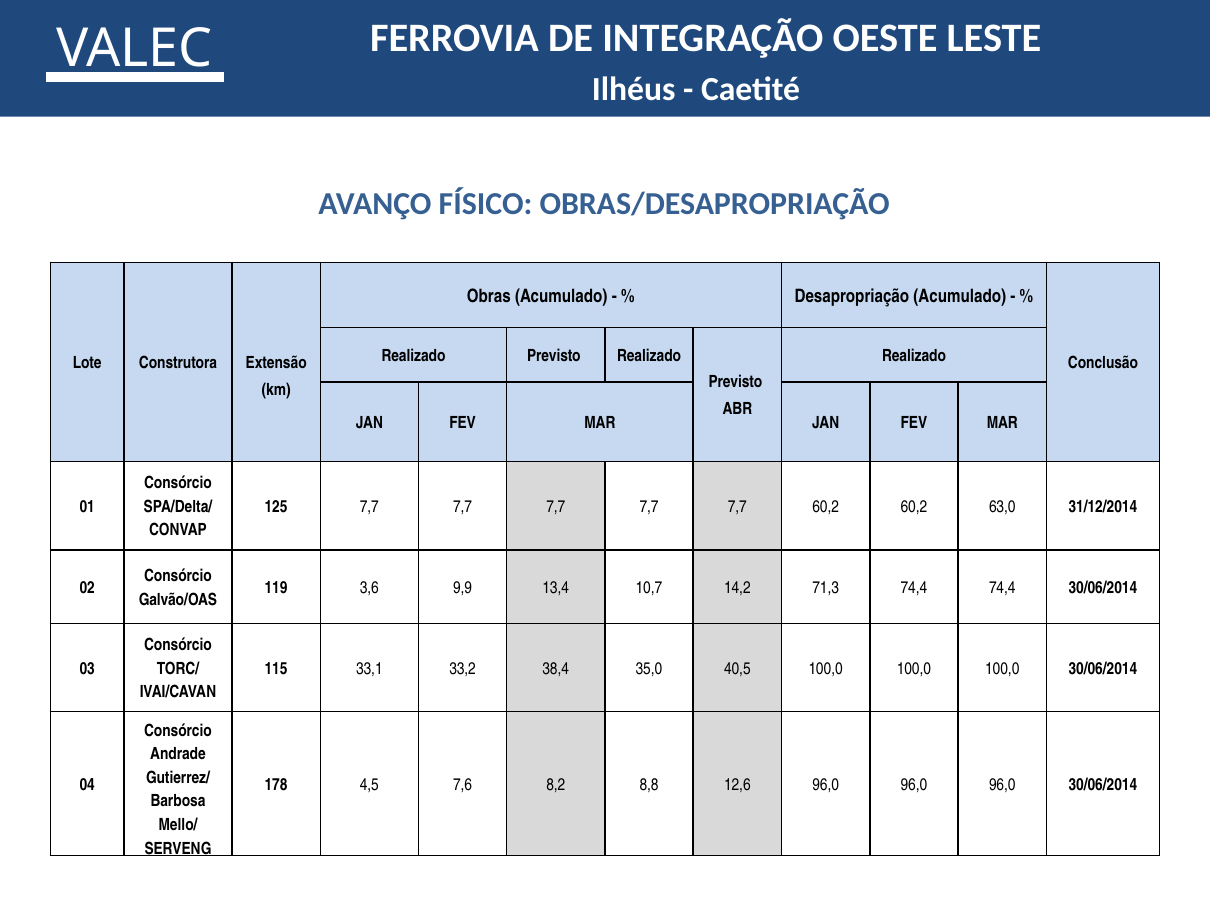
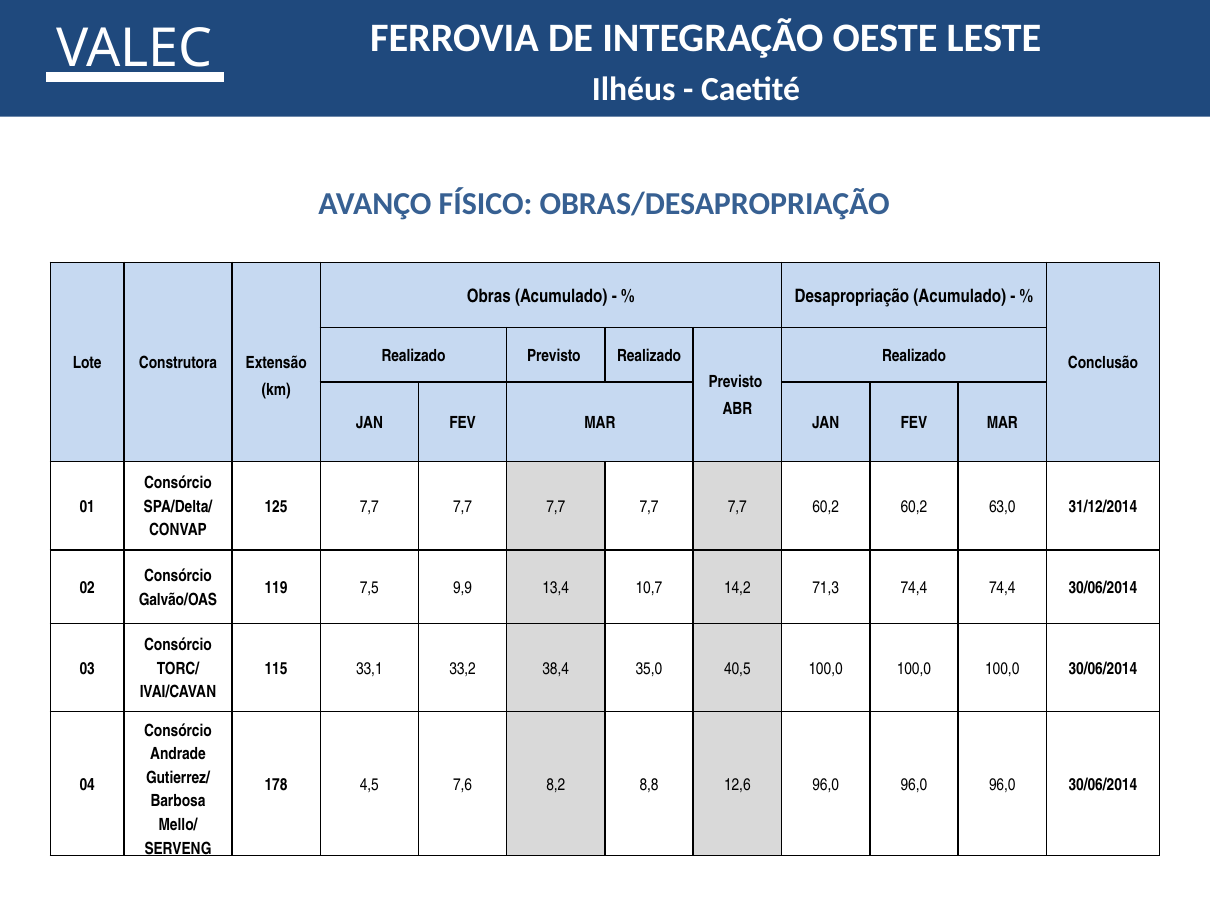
3,6: 3,6 -> 7,5 (369, 587)
